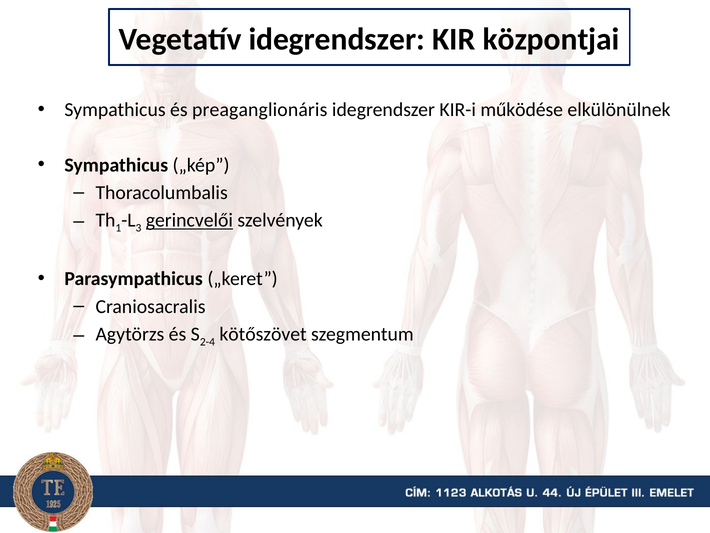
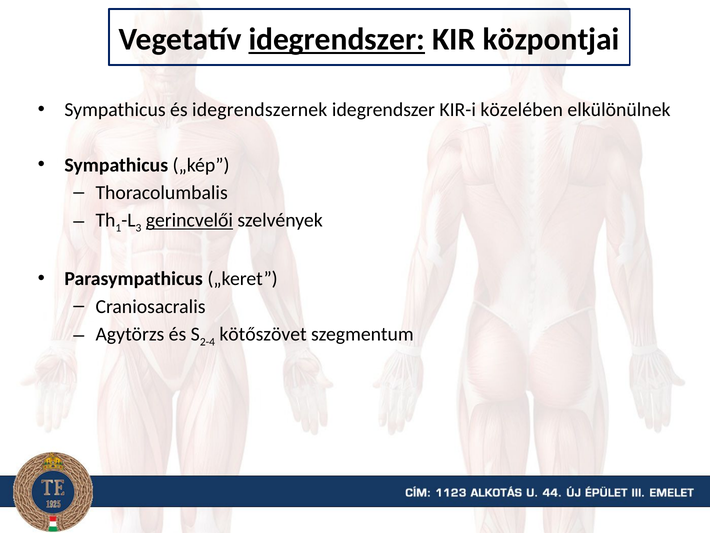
idegrendszer underline: none -> present (337, 39)
preaganglionáris: preaganglionáris -> idegrendszernek (260, 110)
működése: működése -> közelében (522, 110)
